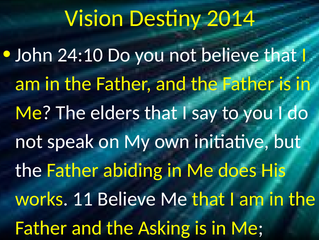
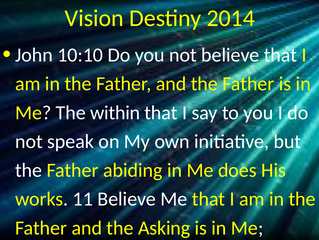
24:10: 24:10 -> 10:10 (80, 55)
elders: elders -> within (115, 112)
